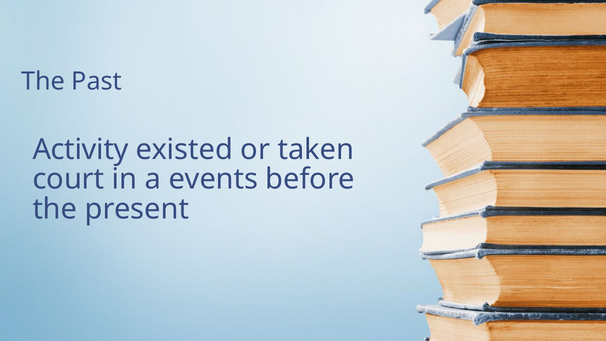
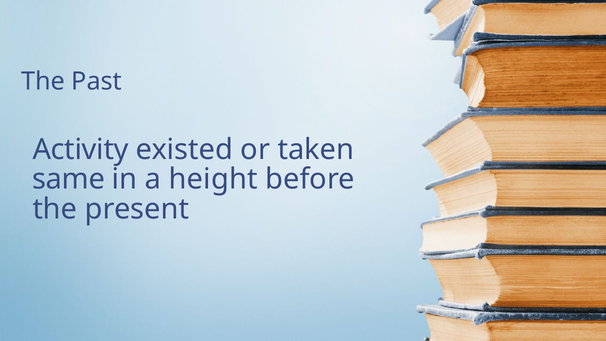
court: court -> same (69, 179)
events: events -> height (213, 179)
